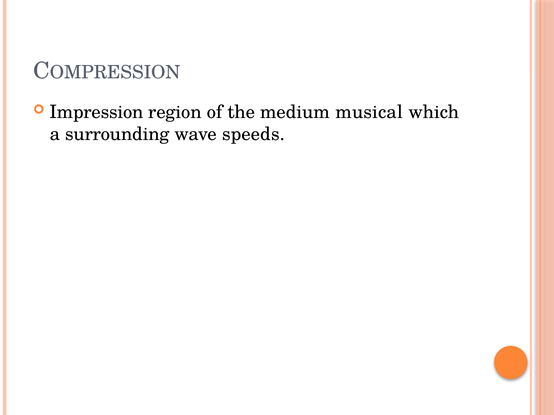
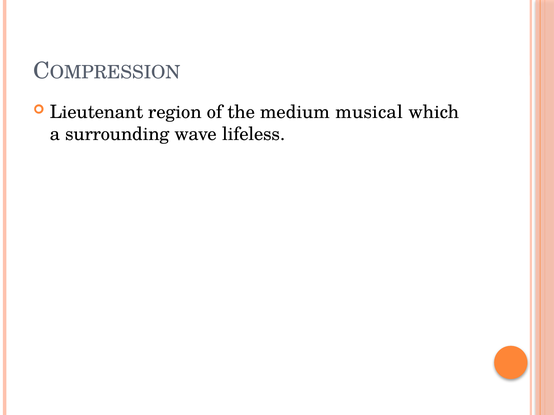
Impression: Impression -> Lieutenant (97, 112)
speeds: speeds -> lifeless (254, 134)
